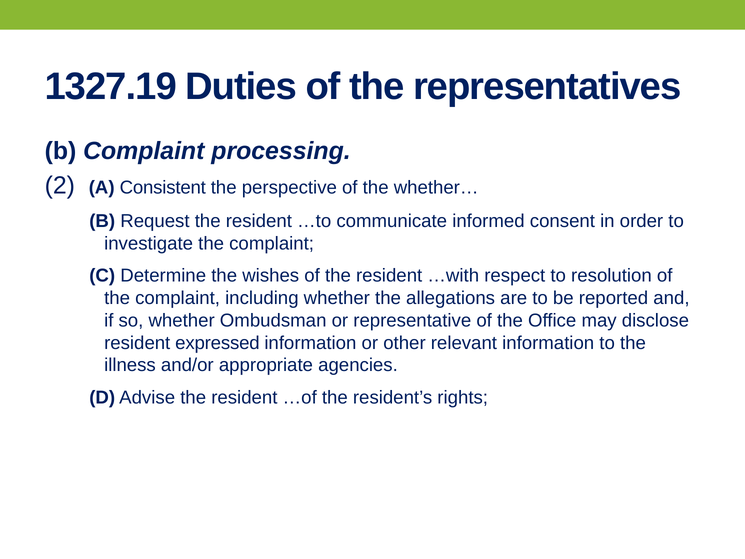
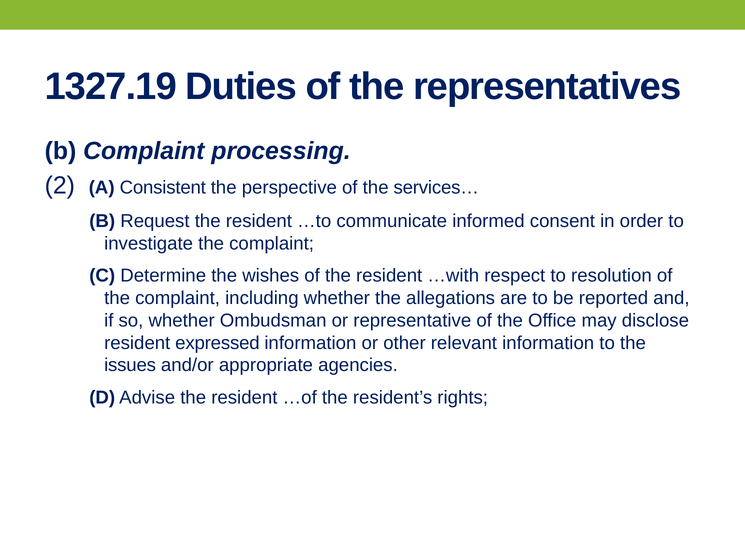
whether…: whether… -> services… (436, 188)
illness: illness -> issues (130, 365)
